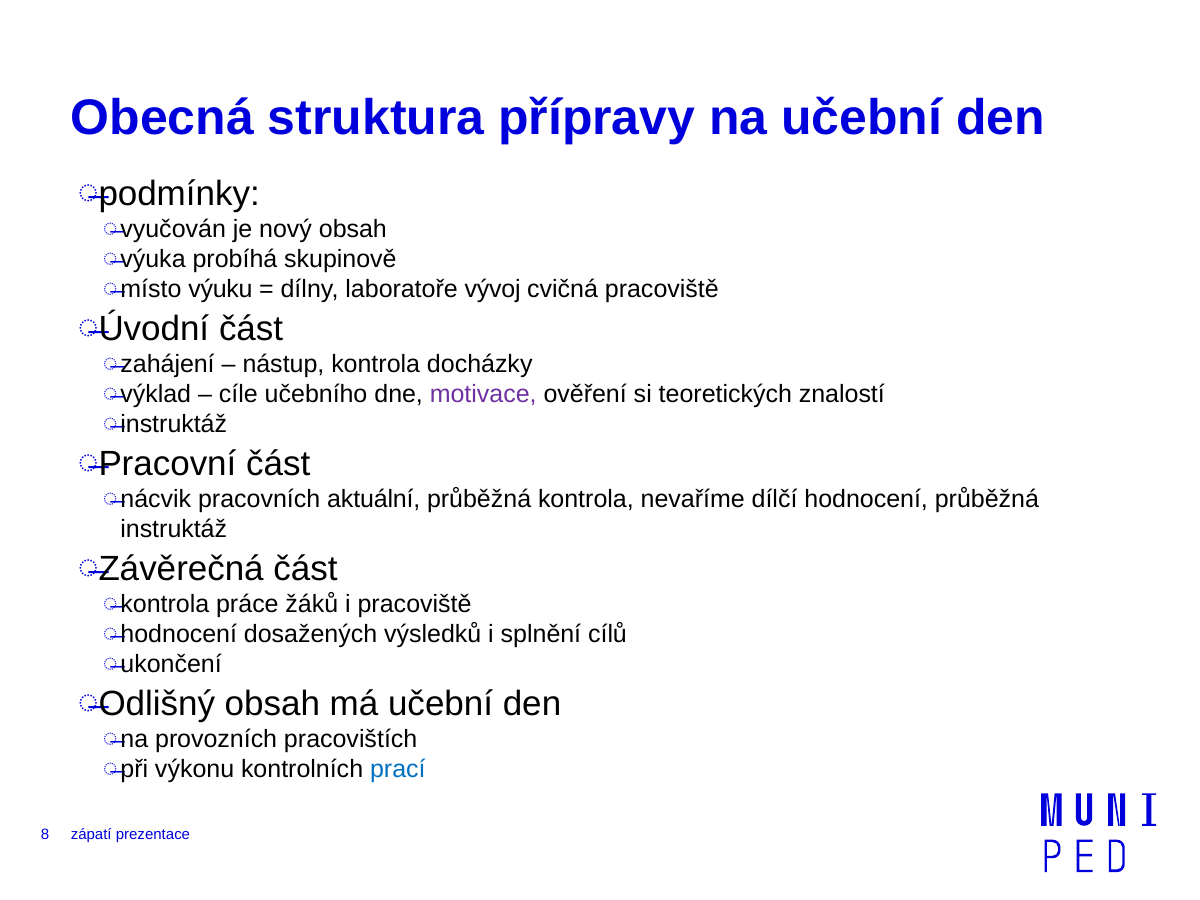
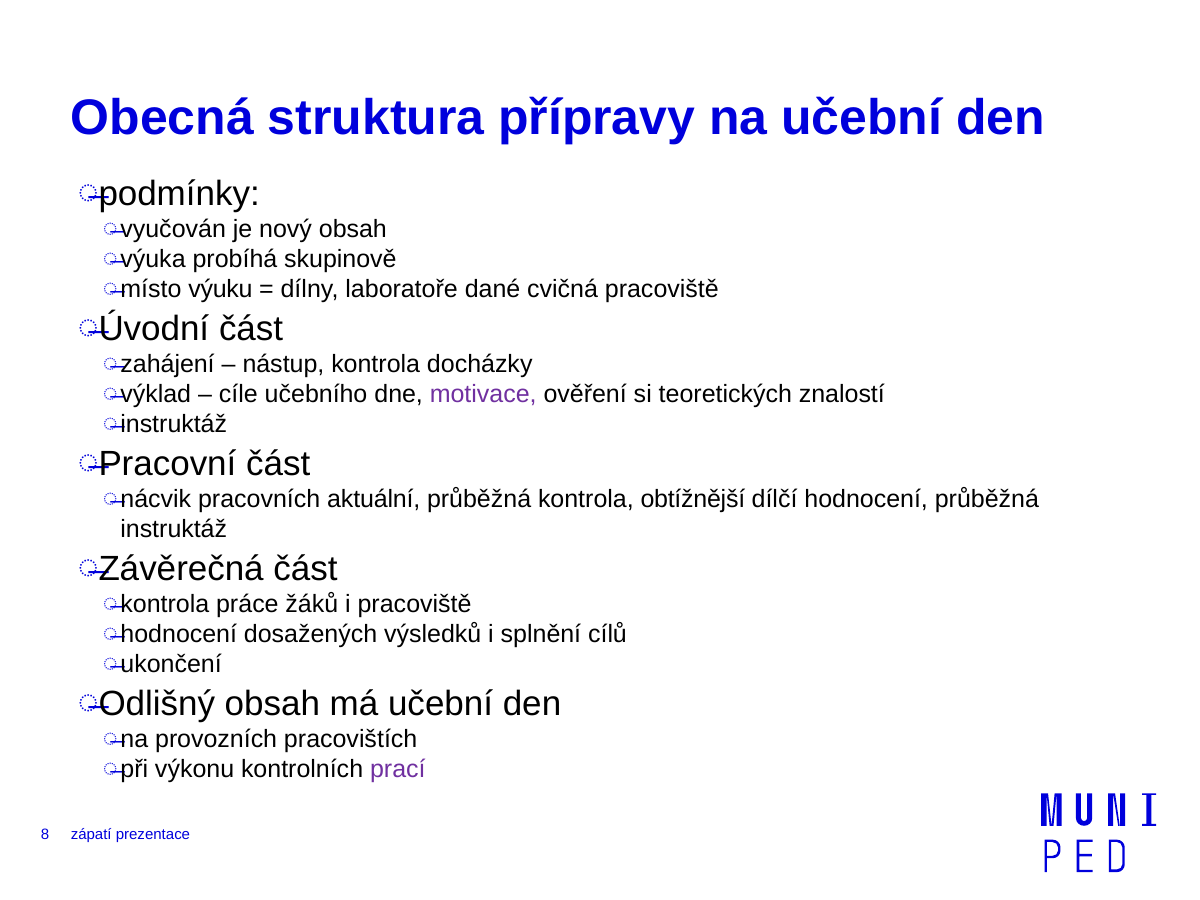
vývoj: vývoj -> dané (493, 289)
nevaříme: nevaříme -> obtížnější (693, 499)
prací colour: blue -> purple (398, 770)
